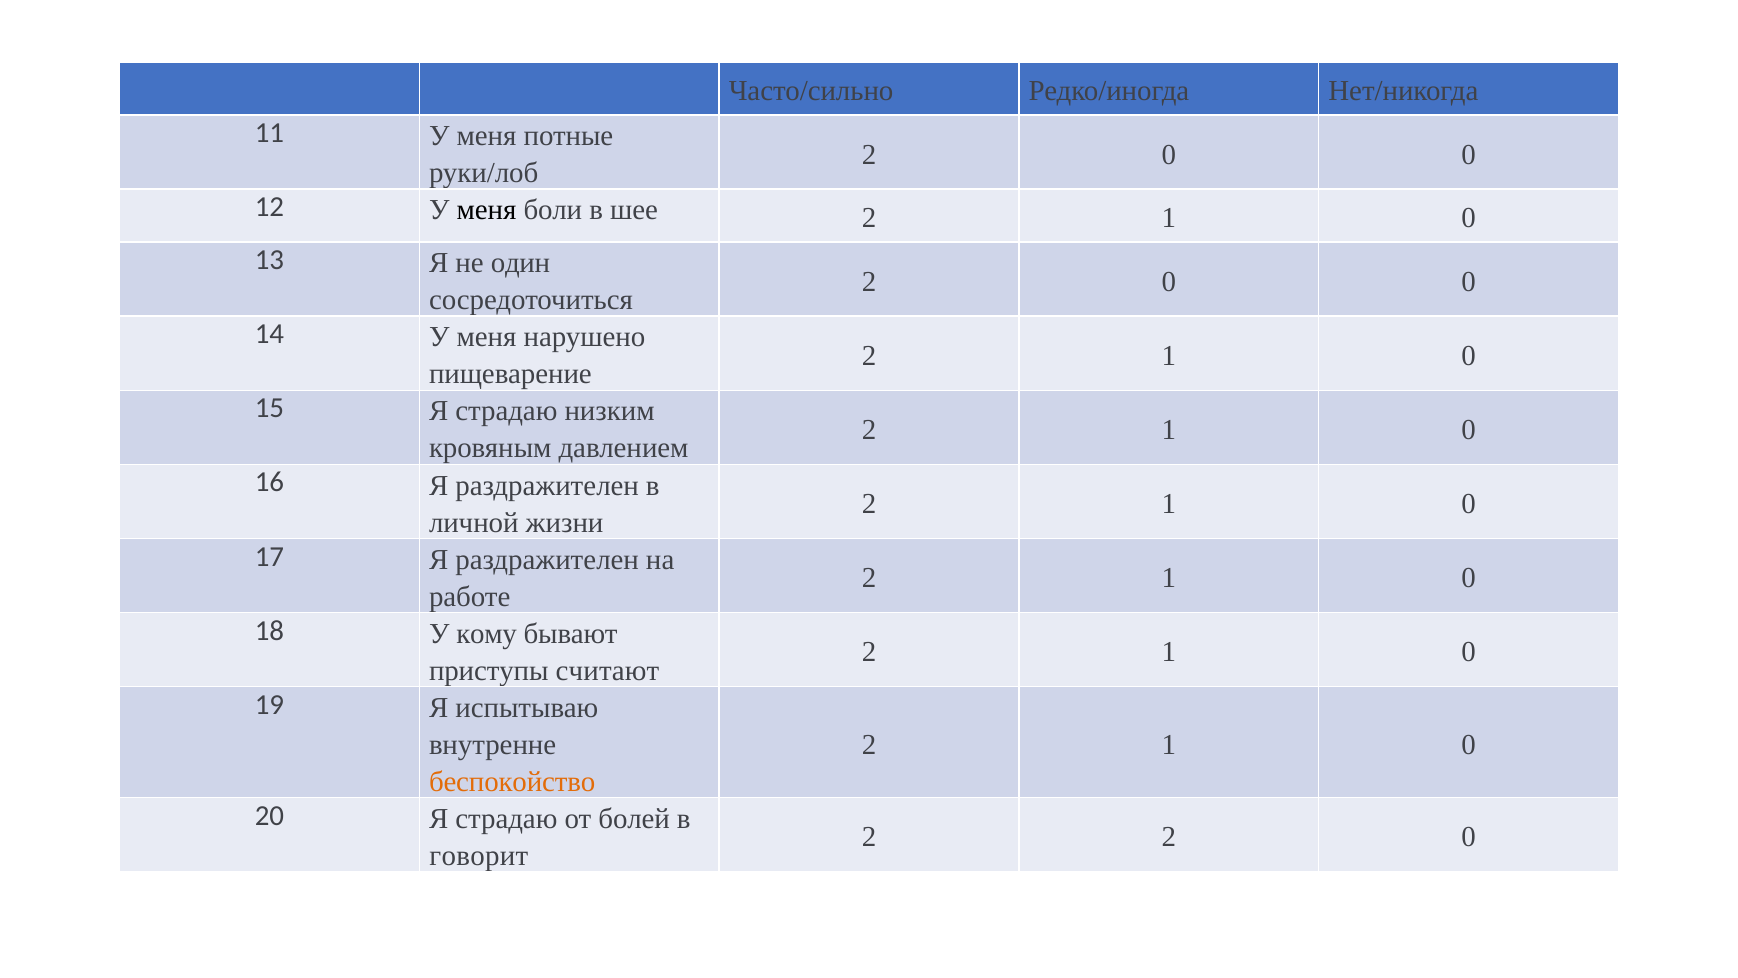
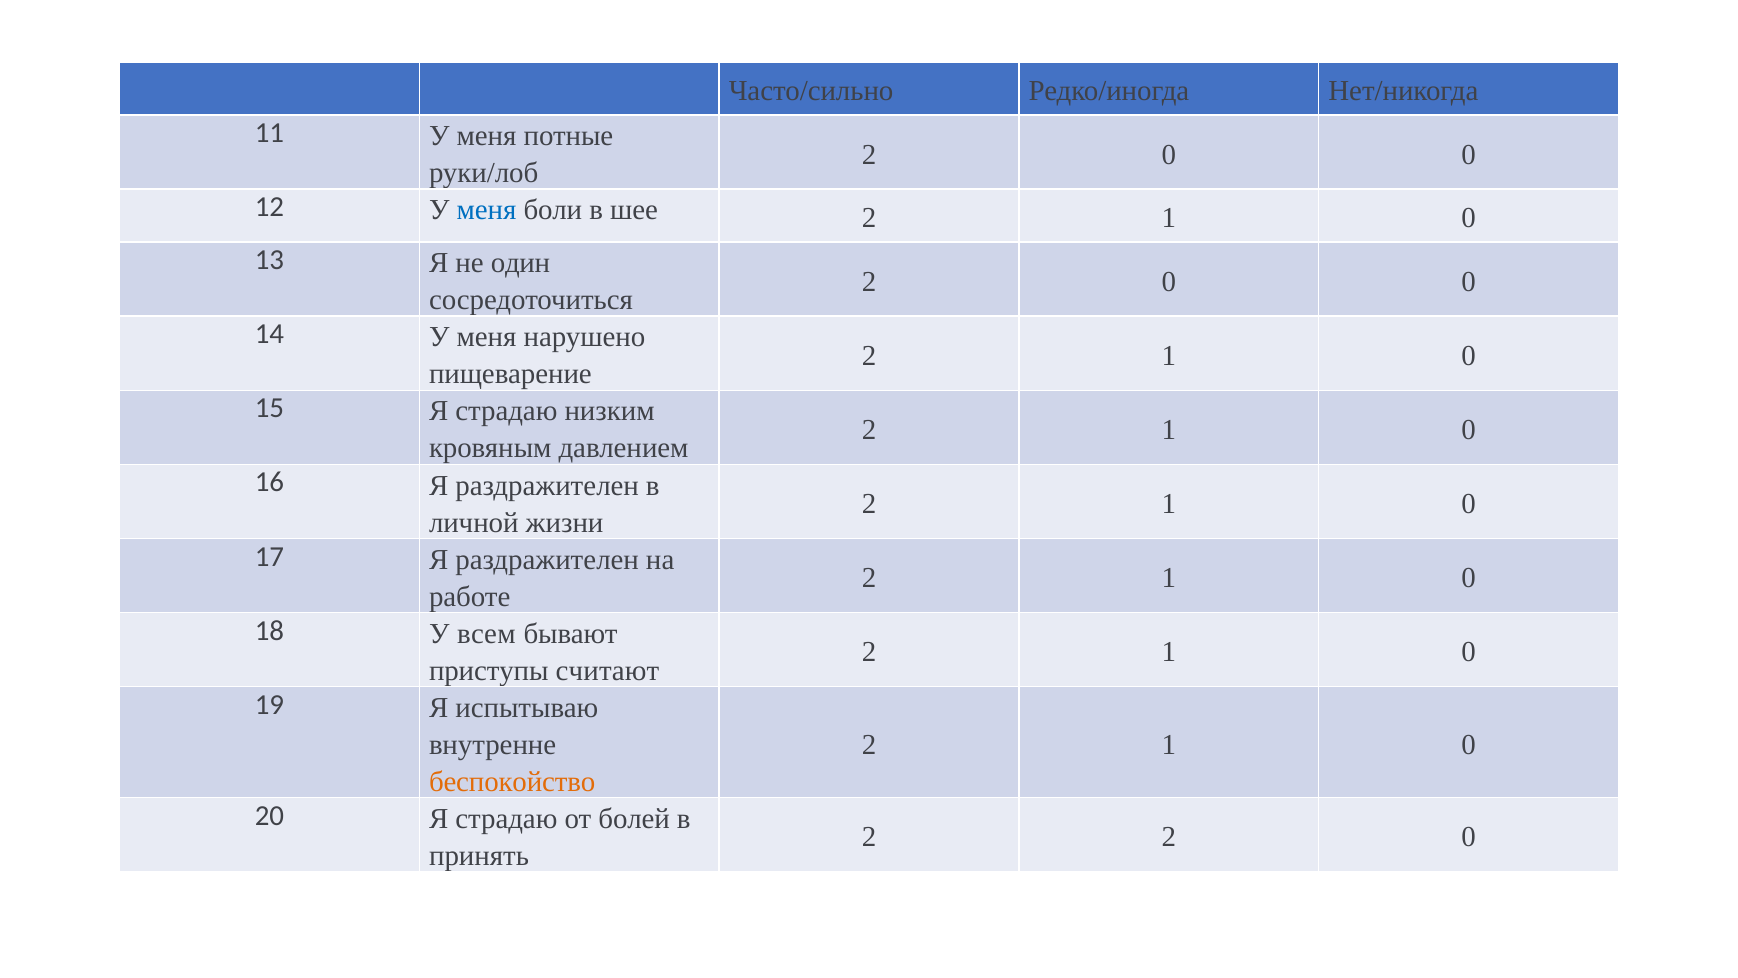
меня colour: black -> blue (486, 210)
кому: кому -> всем (486, 633)
говорит: говорит -> принять (479, 856)
